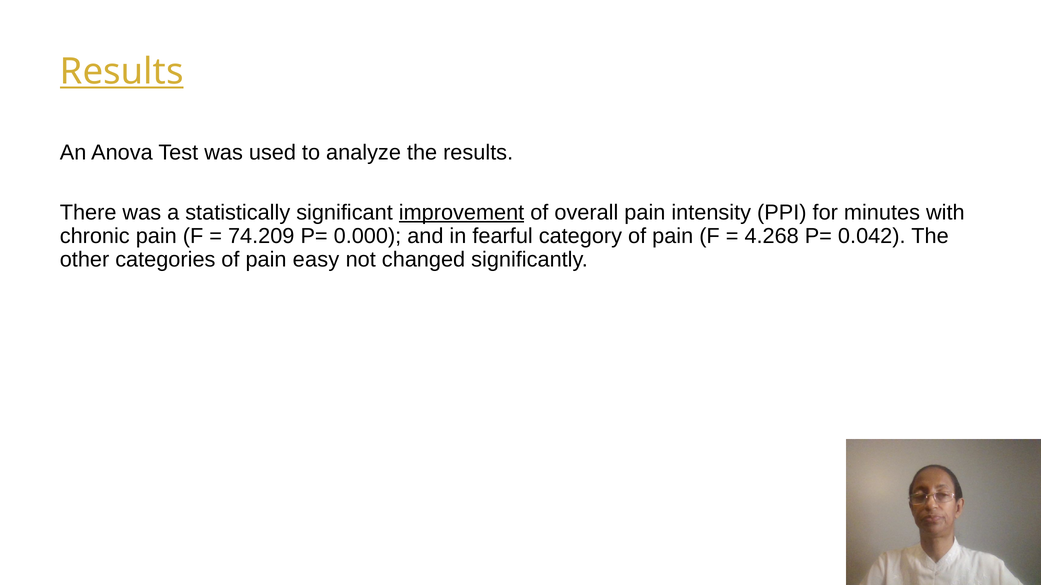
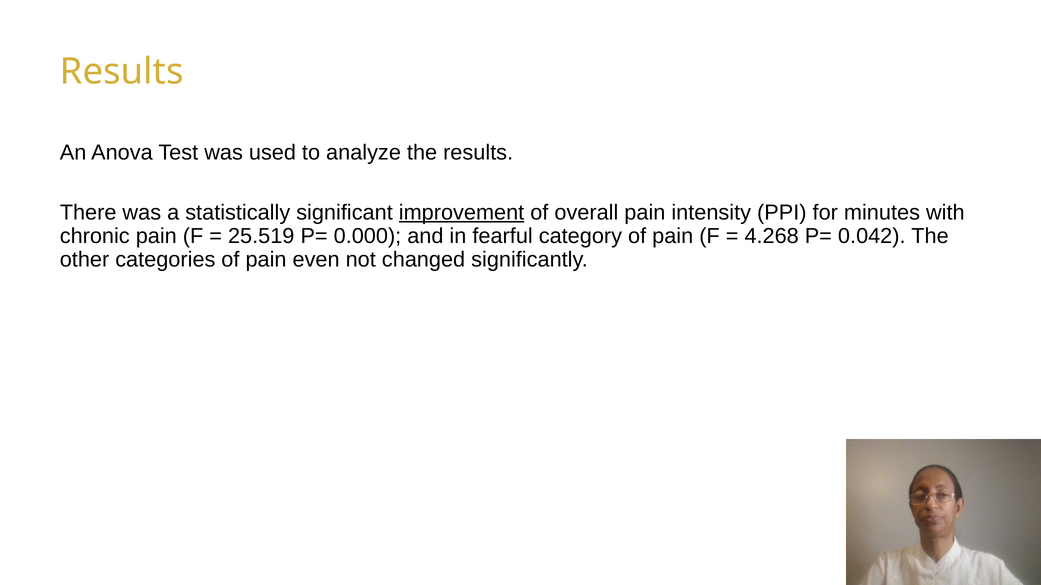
Results underline: present -> none (122, 72)
74.209: 74.209 -> 25.519 (261, 236)
easy: easy -> even (316, 260)
